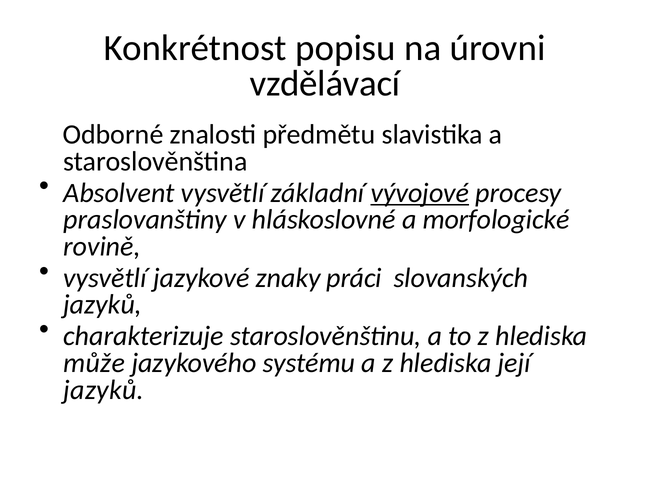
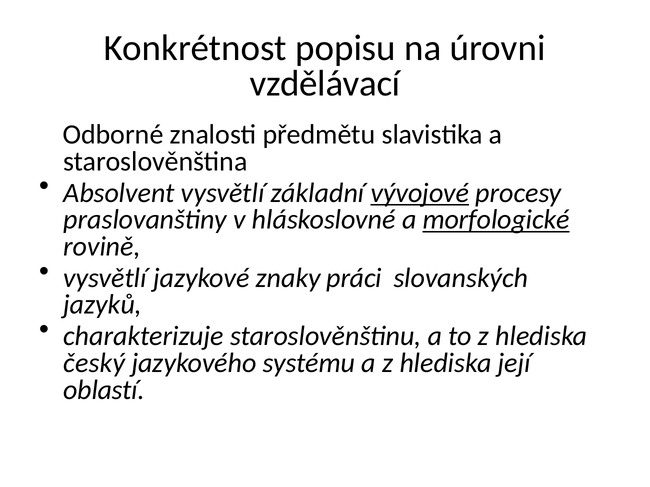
morfologické underline: none -> present (496, 220)
může: může -> český (94, 363)
jazyků: jazyků -> oblastí (104, 390)
